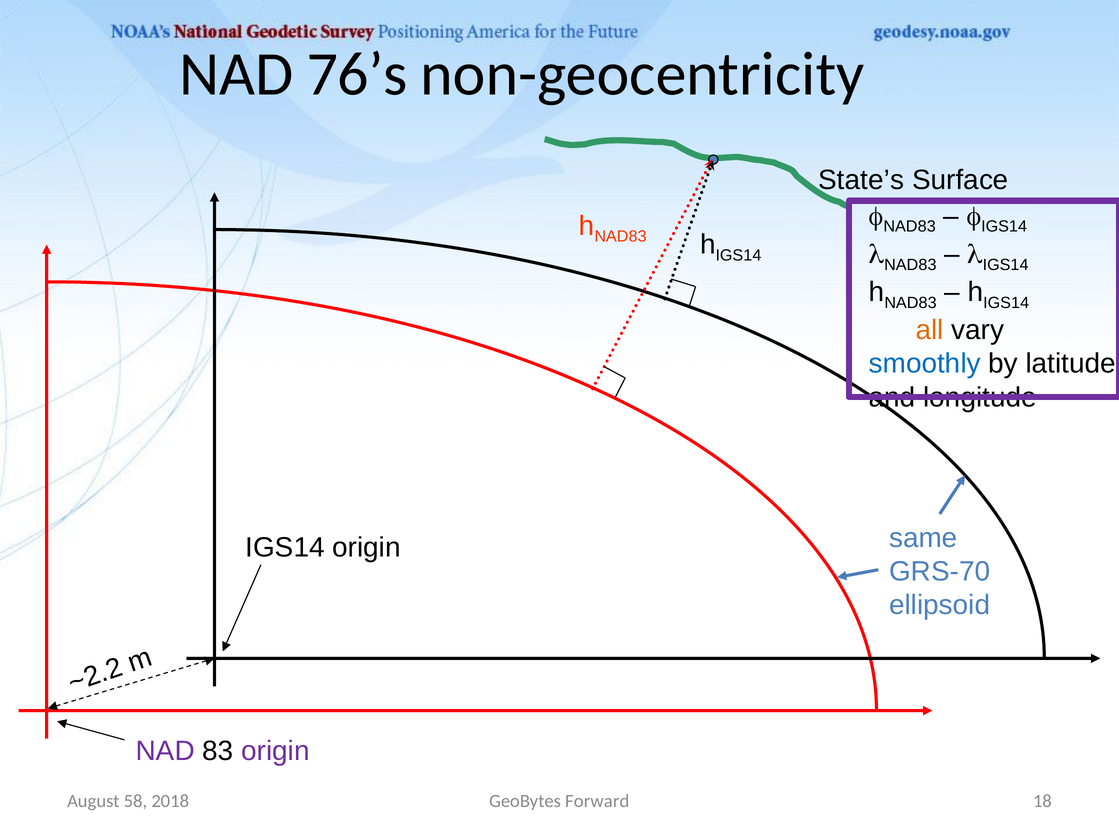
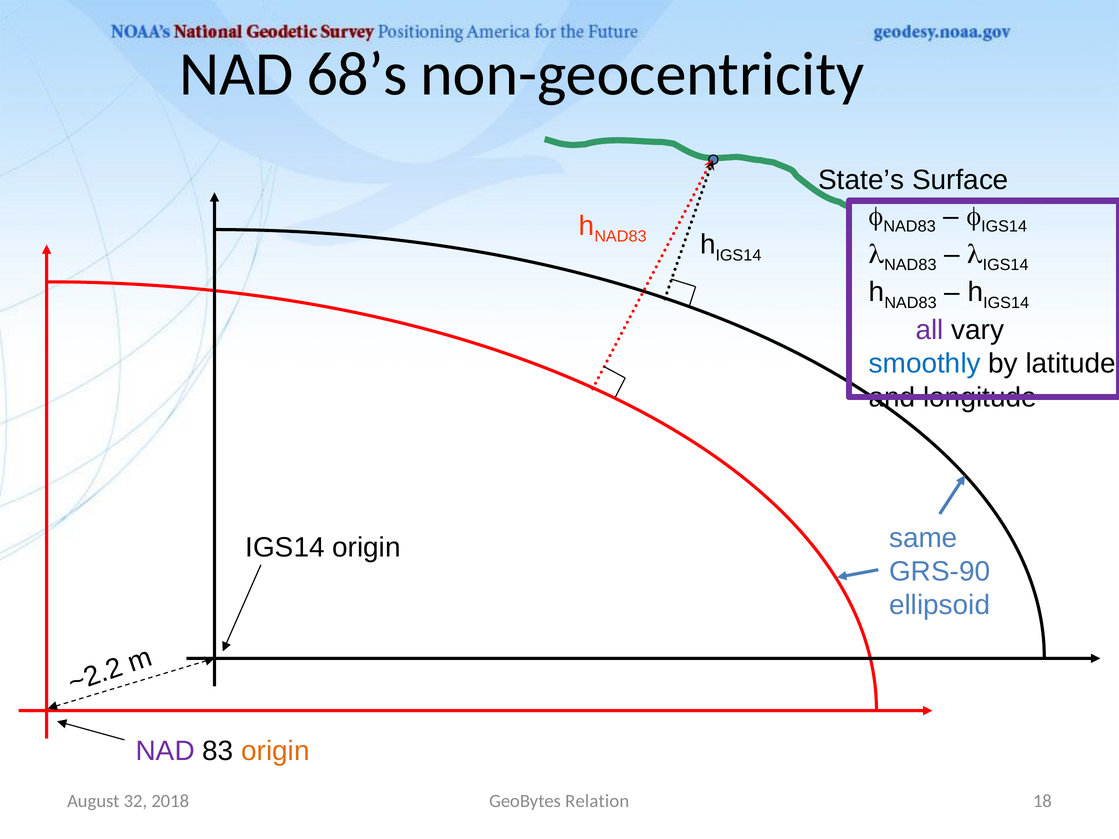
76’s: 76’s -> 68’s (357, 74)
all colour: orange -> purple (929, 330)
GRS-70: GRS-70 -> GRS-90 (940, 572)
origin colour: purple -> orange (275, 751)
58: 58 -> 32 (135, 801)
Forward: Forward -> Relation (597, 801)
